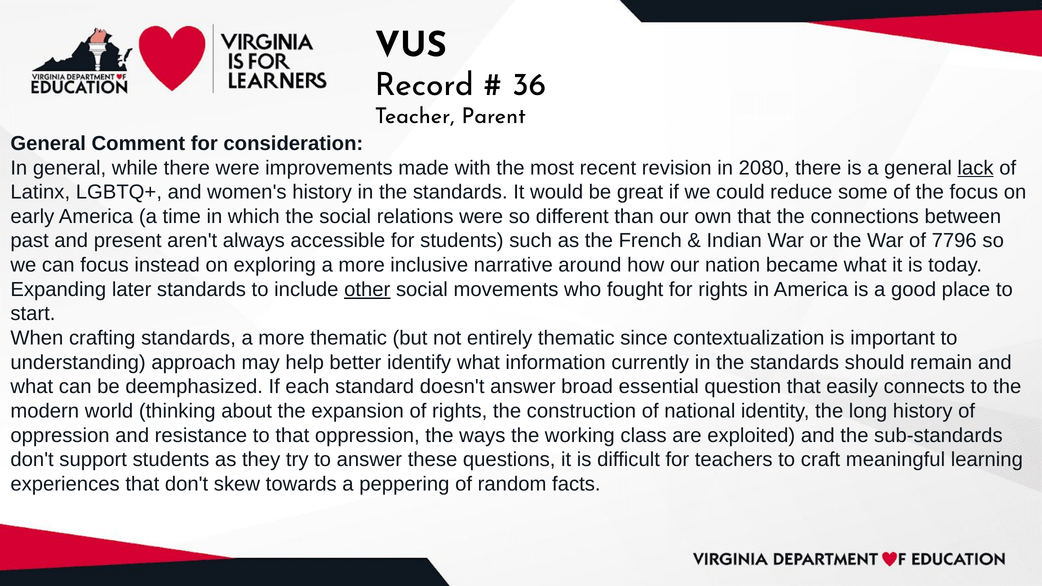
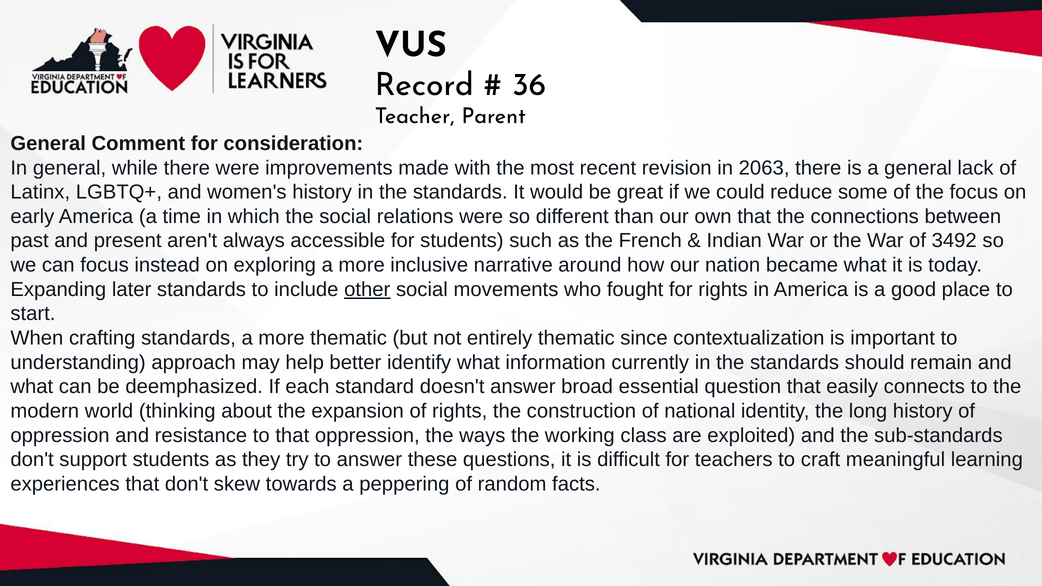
2080: 2080 -> 2063 (764, 168)
lack underline: present -> none (976, 168)
7796: 7796 -> 3492 (954, 241)
